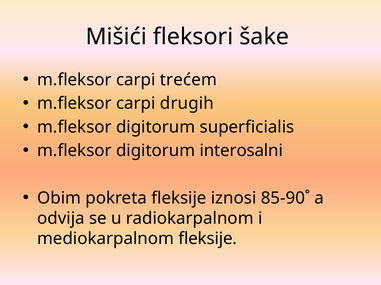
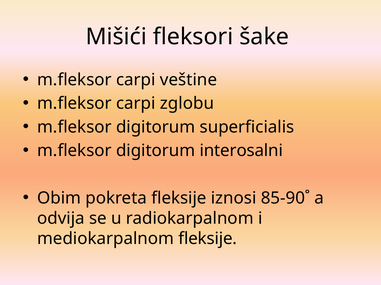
trećem: trećem -> veštine (188, 80)
drugih: drugih -> zglobu (187, 104)
